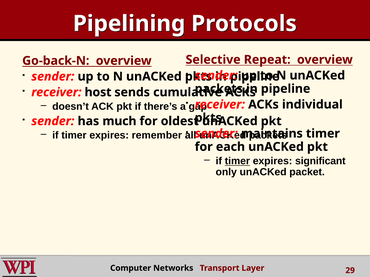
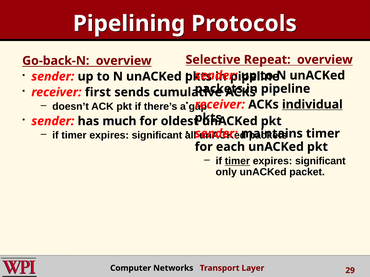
host: host -> first (98, 92)
individual underline: none -> present (312, 105)
remember: remember -> significant (157, 136)
